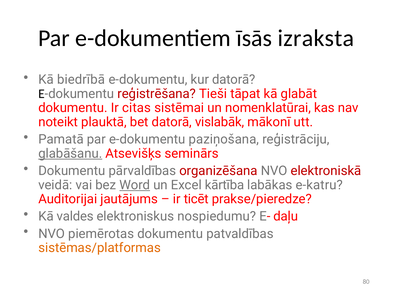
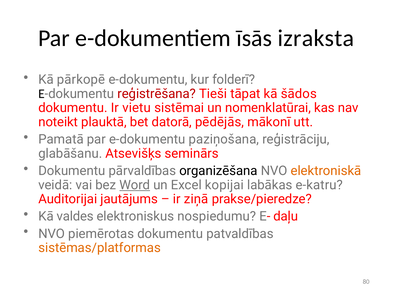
biedrībā: biedrībā -> pārkopē (81, 80)
kur datorā: datorā -> folderī (234, 80)
glabāt: glabāt -> šādos (299, 94)
citas: citas -> vietu (137, 108)
vislabāk: vislabāk -> pēdējās (220, 122)
glabāšanu underline: present -> none (70, 153)
organizēšana colour: red -> black (218, 171)
elektroniskā colour: red -> orange (326, 171)
kārtība: kārtība -> kopijai (224, 185)
ticēt: ticēt -> ziņā (196, 199)
